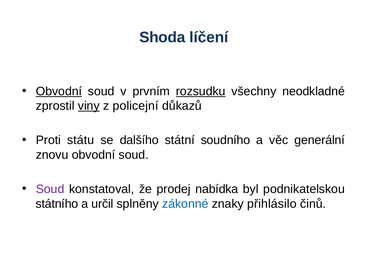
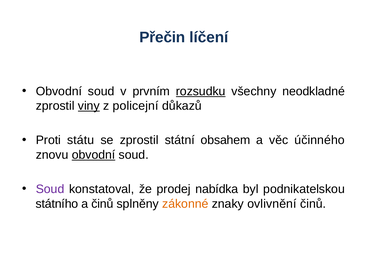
Shoda: Shoda -> Přečin (162, 37)
Obvodní underline: present -> none (59, 91)
se dalšího: dalšího -> zprostil (139, 140)
soudního: soudního -> obsahem (225, 140)
generální: generální -> účinného (320, 140)
obvodní underline: none -> present (94, 155)
a určil: určil -> činů (102, 204)
zákonné colour: blue -> orange (185, 204)
přihlásilo: přihlásilo -> ovlivnění (272, 204)
